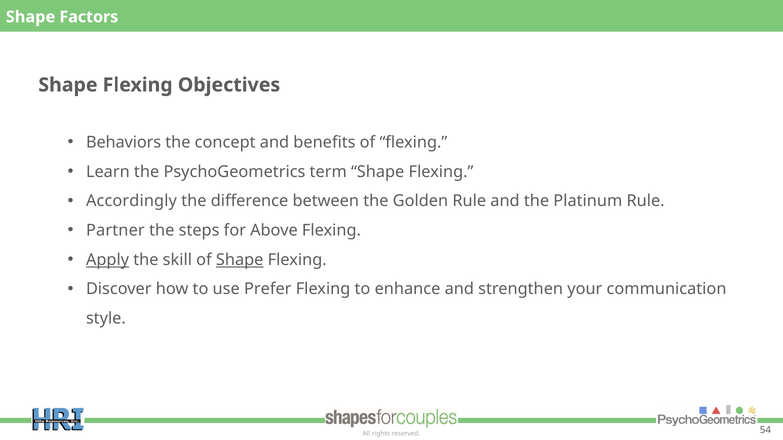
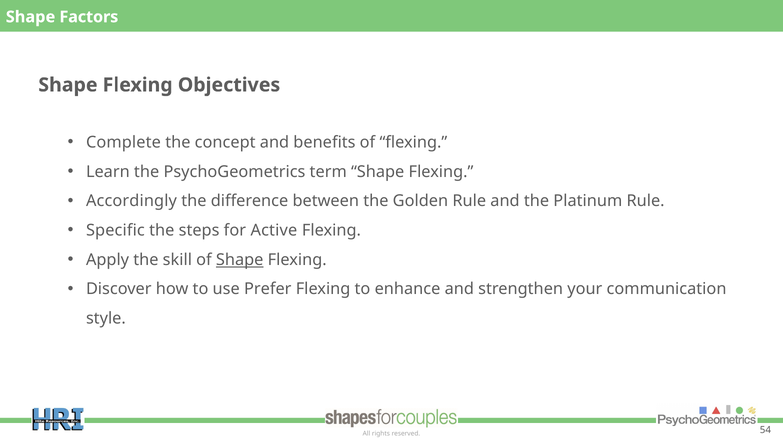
Behaviors: Behaviors -> Complete (123, 143)
Partner: Partner -> Specific (115, 231)
Above: Above -> Active (274, 231)
Apply underline: present -> none (108, 260)
